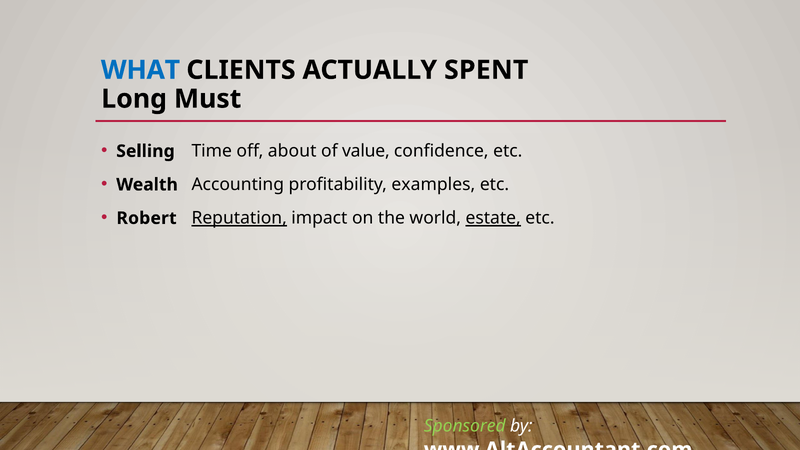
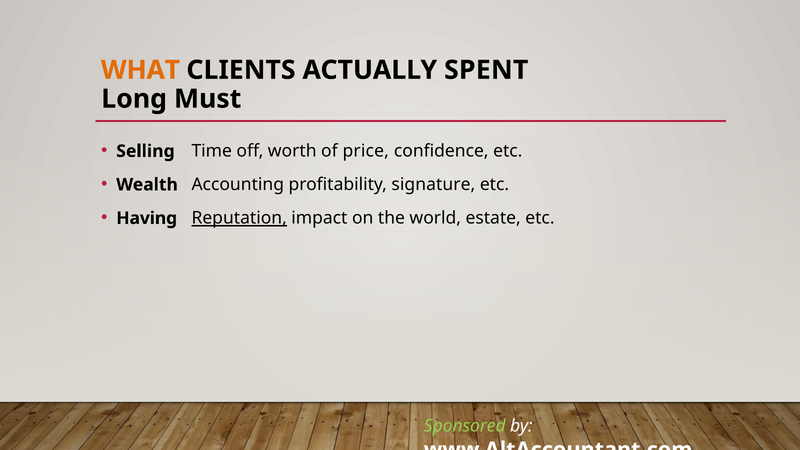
WHAT colour: blue -> orange (140, 70)
about: about -> worth (292, 151)
value: value -> price (366, 151)
examples: examples -> signature (433, 185)
Robert: Robert -> Having (147, 218)
estate underline: present -> none (493, 218)
